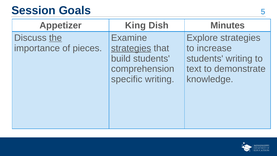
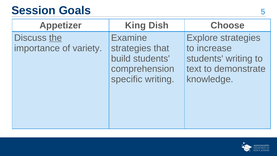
Minutes: Minutes -> Choose (228, 25)
pieces: pieces -> variety (87, 48)
strategies underline: present -> none (131, 48)
